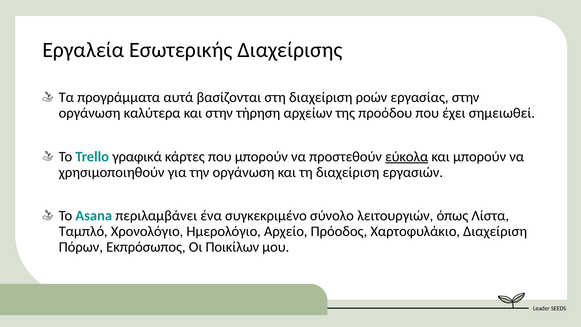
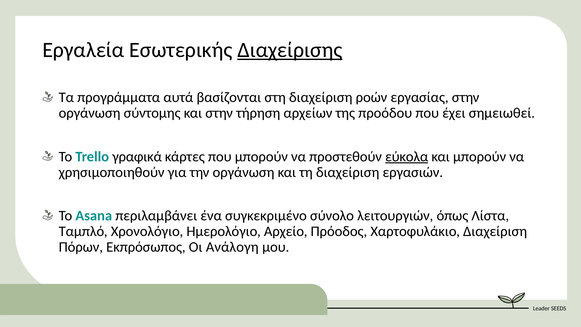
Διαχείρισης underline: none -> present (290, 50)
καλύτερα: καλύτερα -> σύντομης (152, 113)
Ποικίλων: Ποικίλων -> Ανάλογη (232, 247)
